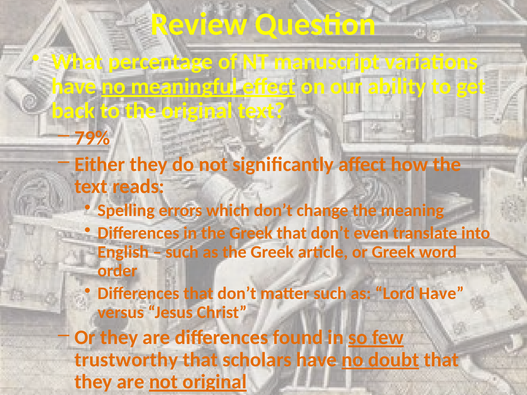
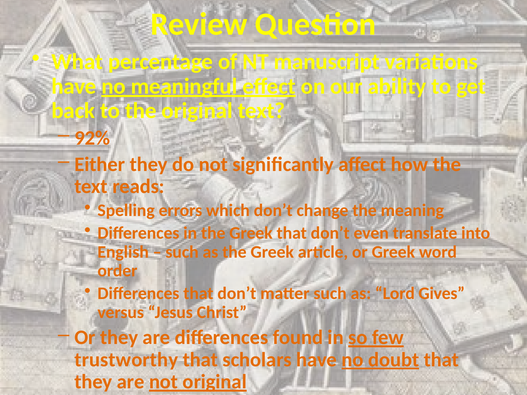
79%: 79% -> 92% (92, 138)
Lord Have: Have -> Gives (442, 294)
